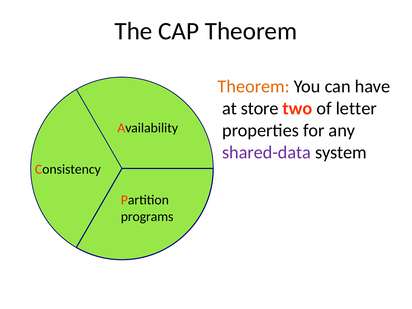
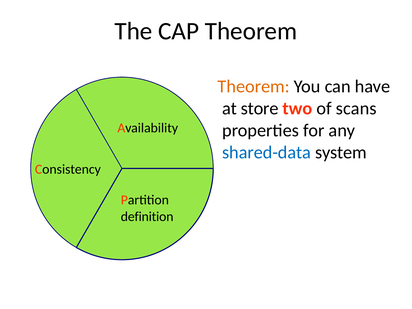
letter: letter -> scans (356, 108)
shared-data colour: purple -> blue (267, 152)
programs: programs -> definition (147, 217)
